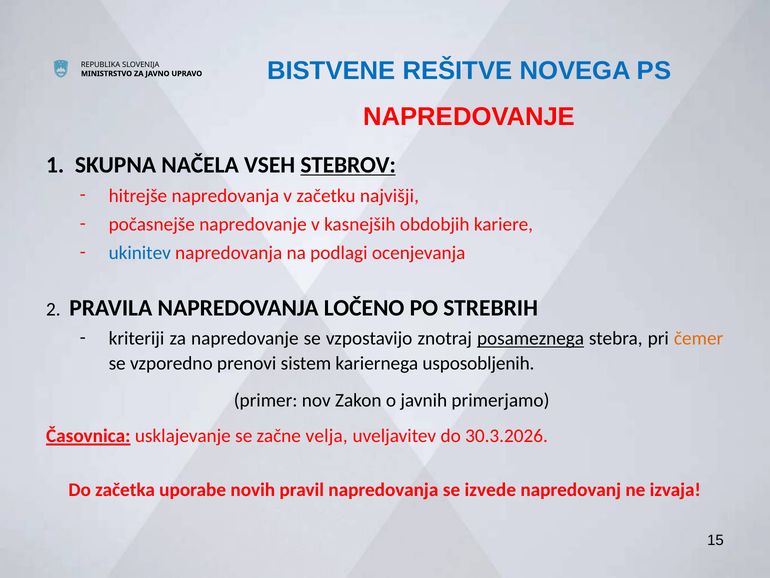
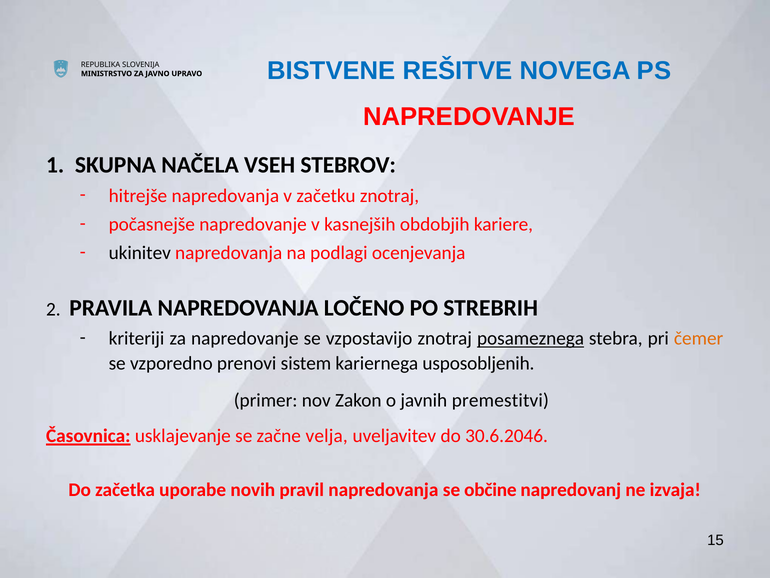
STEBROV underline: present -> none (348, 165)
začetku najvišji: najvišji -> znotraj (389, 196)
ukinitev colour: blue -> black (140, 253)
primerjamo: primerjamo -> premestitvi (500, 400)
30.3.2026: 30.3.2026 -> 30.6.2046 (507, 436)
izvede: izvede -> občine (490, 490)
